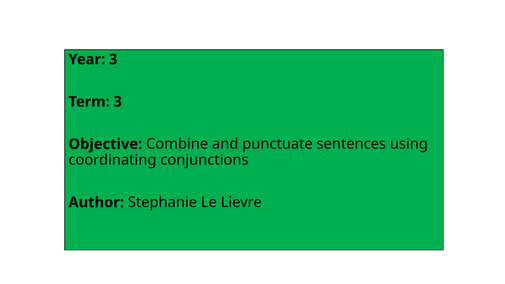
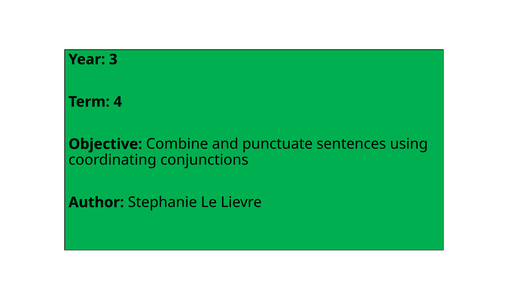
Term 3: 3 -> 4 (118, 102)
